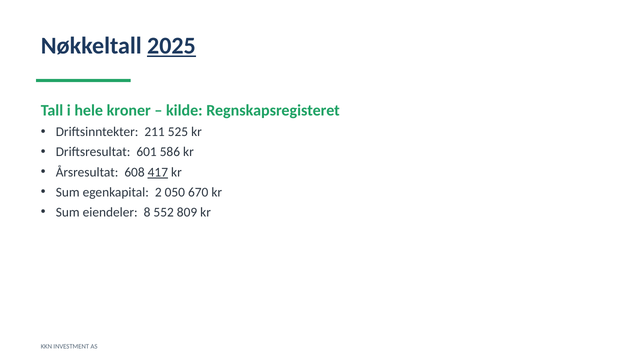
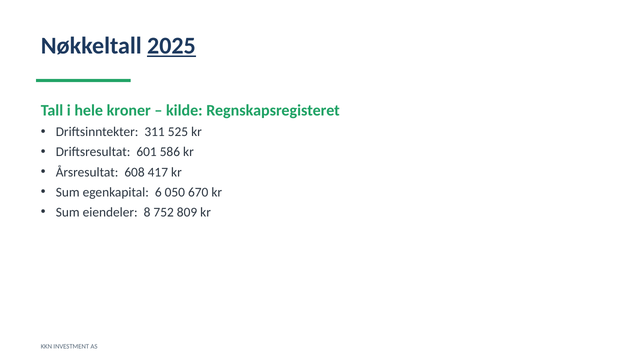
211: 211 -> 311 (155, 132)
417 underline: present -> none (158, 172)
2: 2 -> 6 (158, 192)
552: 552 -> 752 (164, 212)
